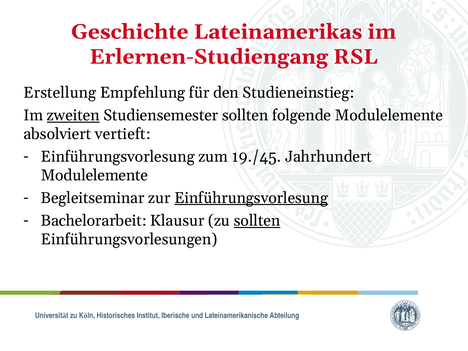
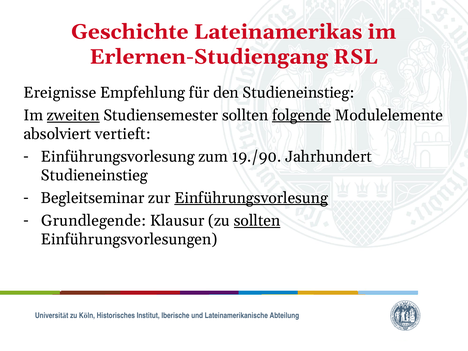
Erstellung: Erstellung -> Ereignisse (60, 93)
folgende underline: none -> present (302, 115)
19./45: 19./45 -> 19./90 (257, 157)
Modulelemente: Modulelemente -> Studieneinstieg (94, 175)
Bachelorarbeit: Bachelorarbeit -> Grundlegende (94, 221)
